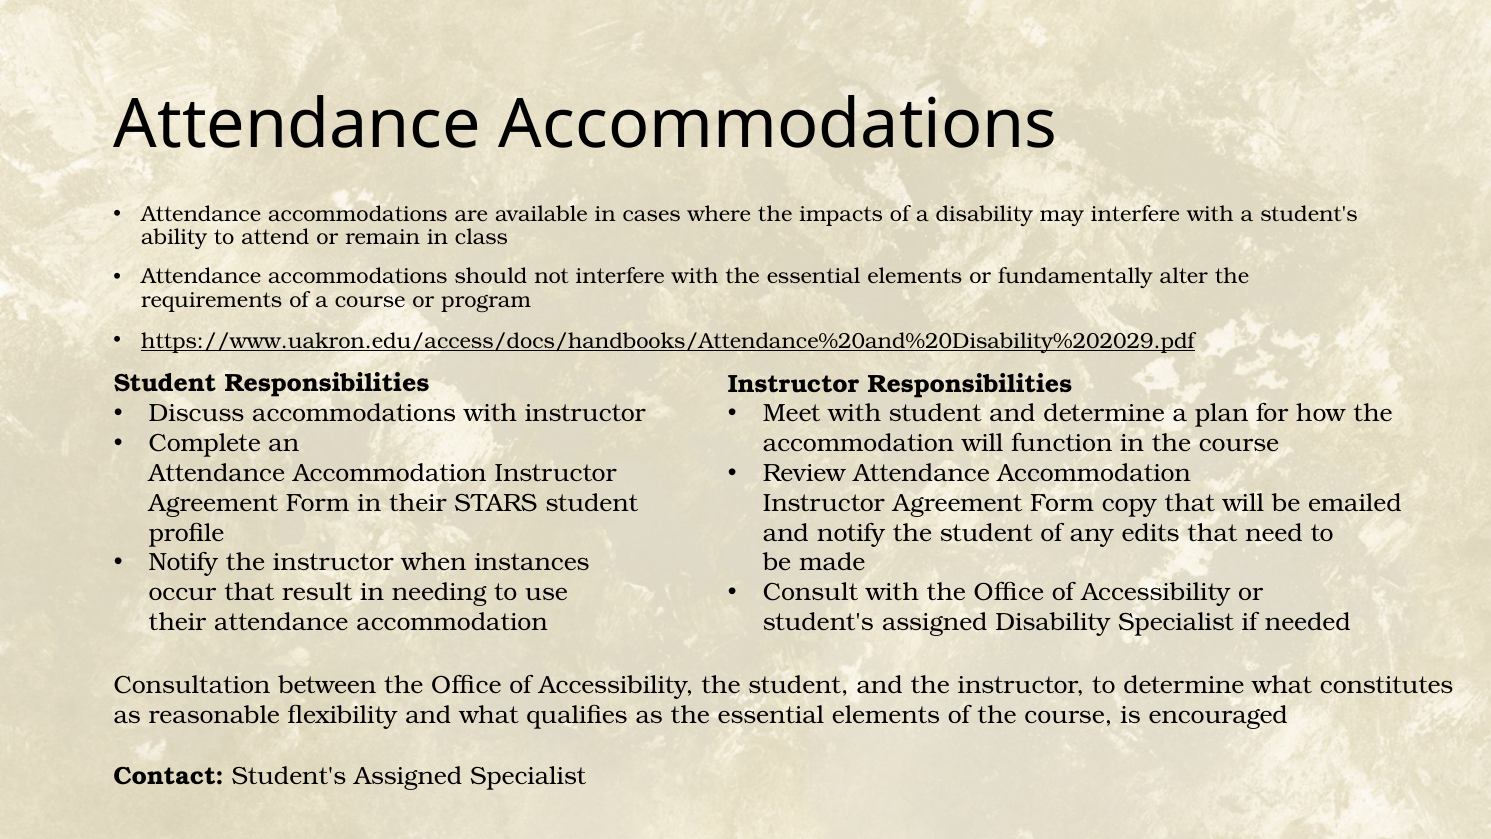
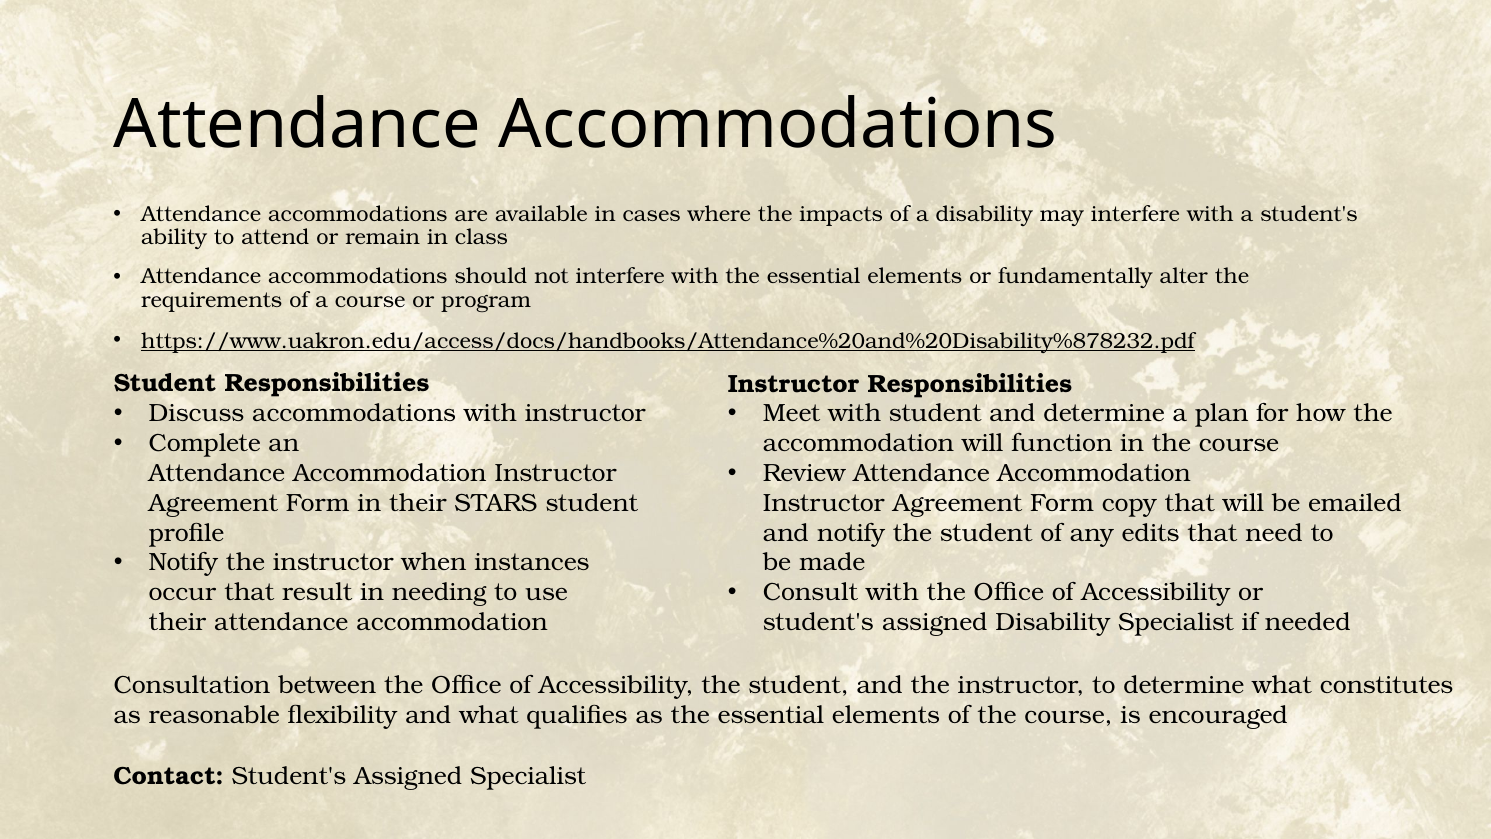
https://www.uakron.edu/access/docs/handbooks/Attendance%20and%20Disability%202029.pdf: https://www.uakron.edu/access/docs/handbooks/Attendance%20and%20Disability%202029.pdf -> https://www.uakron.edu/access/docs/handbooks/Attendance%20and%20Disability%878232.pdf (668, 341)
